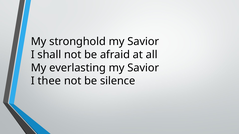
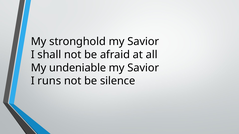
everlasting: everlasting -> undeniable (78, 68)
thee: thee -> runs (49, 81)
